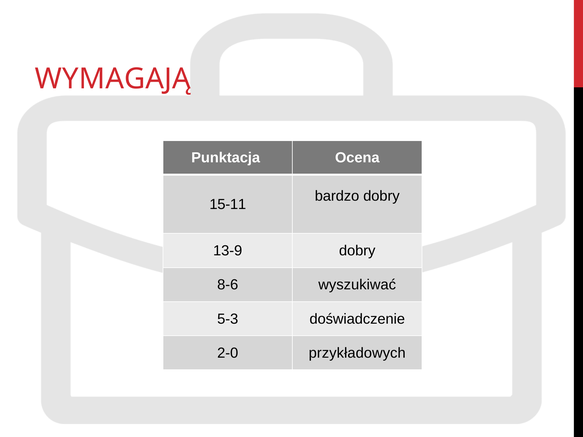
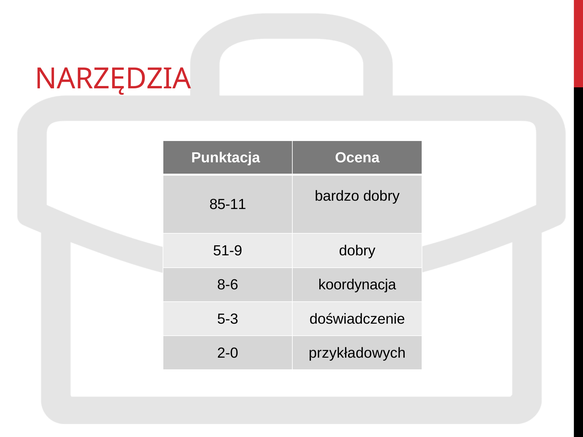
WYMAGAJĄ: WYMAGAJĄ -> NARZĘDZIA (113, 79)
15-11: 15-11 -> 85-11 (228, 204)
13-9: 13-9 -> 51-9 (228, 251)
wyszukiwać: wyszukiwać -> koordynacja (357, 285)
